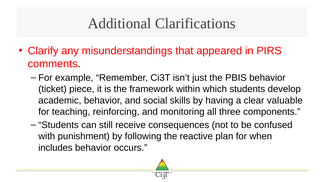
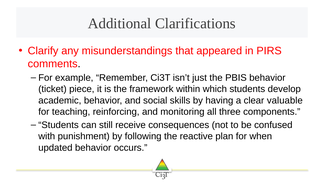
includes: includes -> updated (55, 148)
